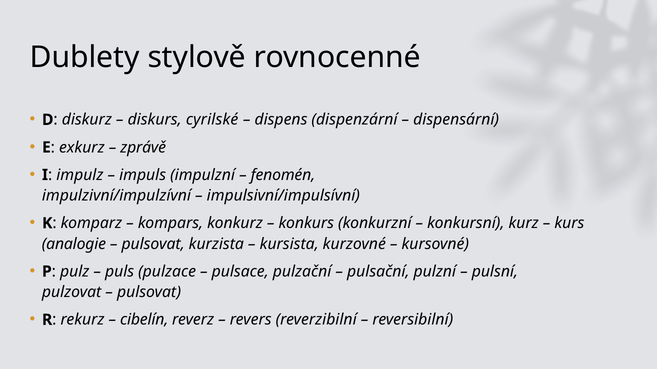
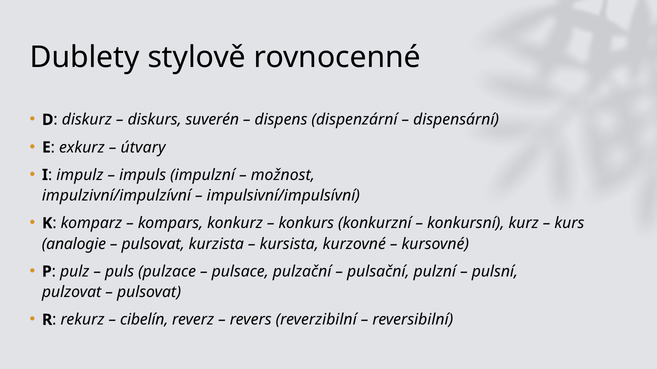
cyrilské: cyrilské -> suverén (212, 120)
zprávě: zprávě -> útvary (143, 148)
fenomén: fenomén -> možnost (283, 175)
